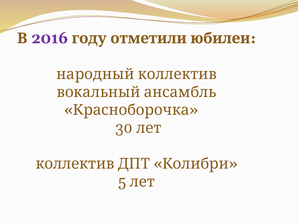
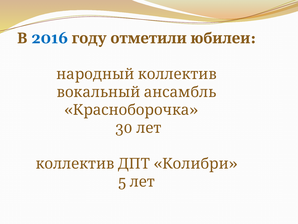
2016 colour: purple -> blue (50, 38)
